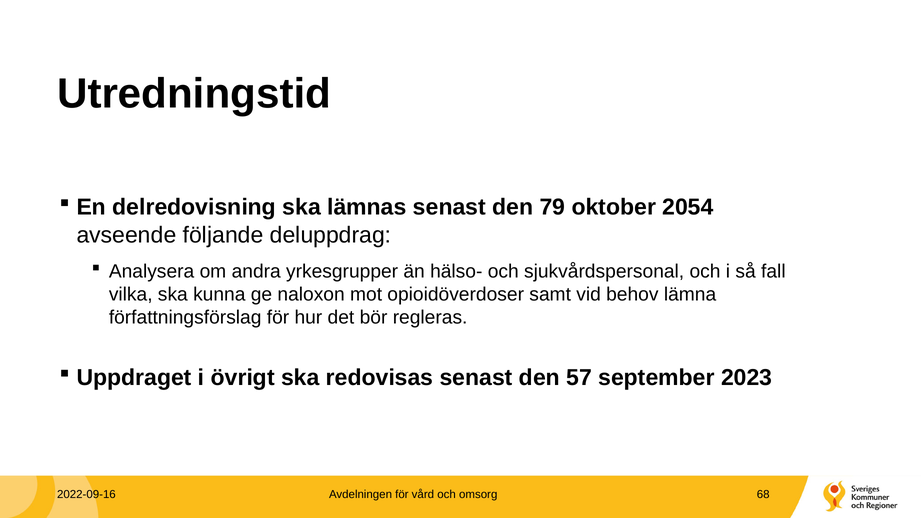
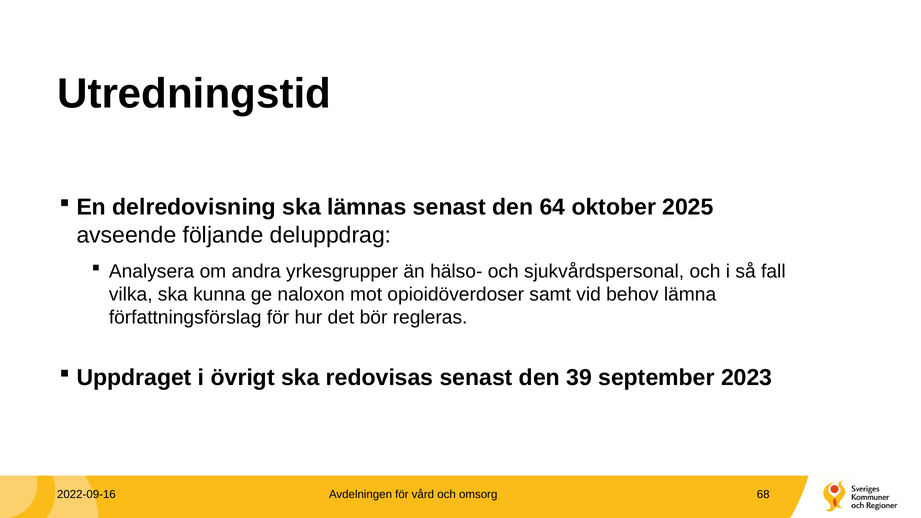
79: 79 -> 64 (552, 207)
2054: 2054 -> 2025 (688, 207)
57: 57 -> 39 (579, 378)
